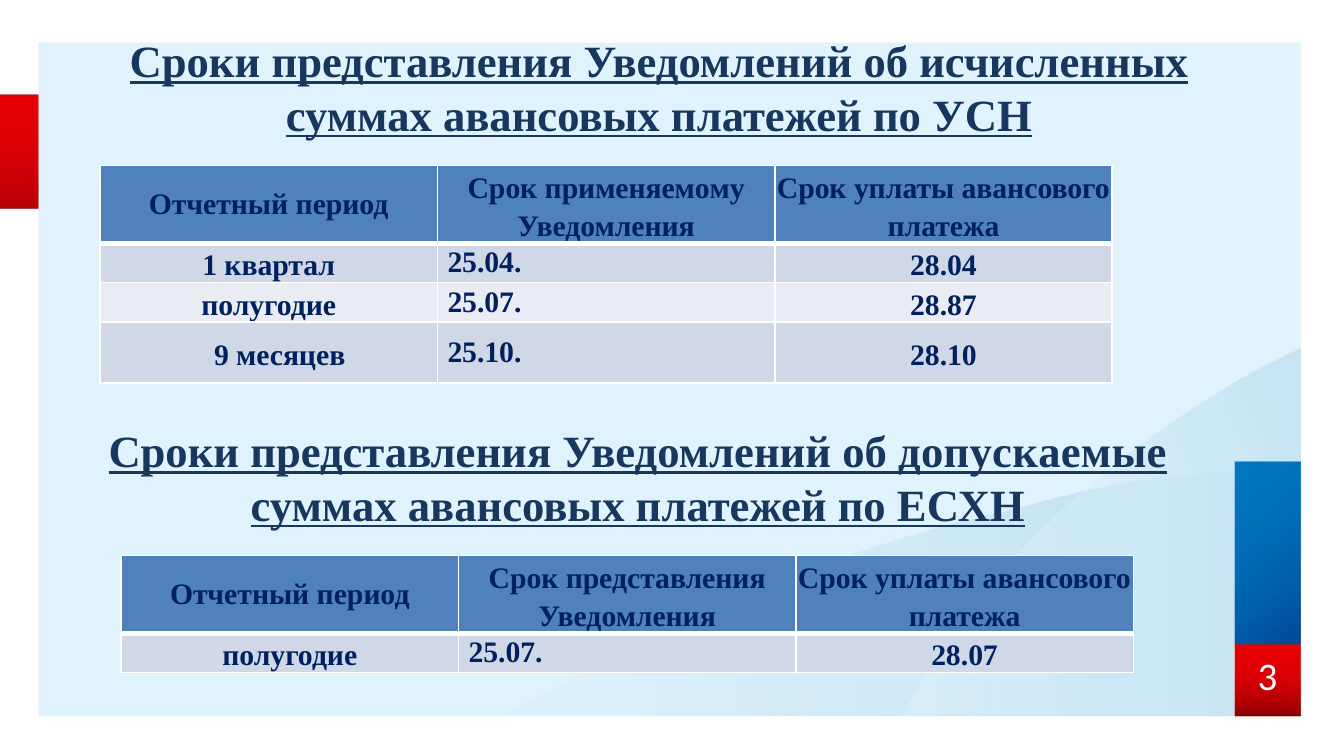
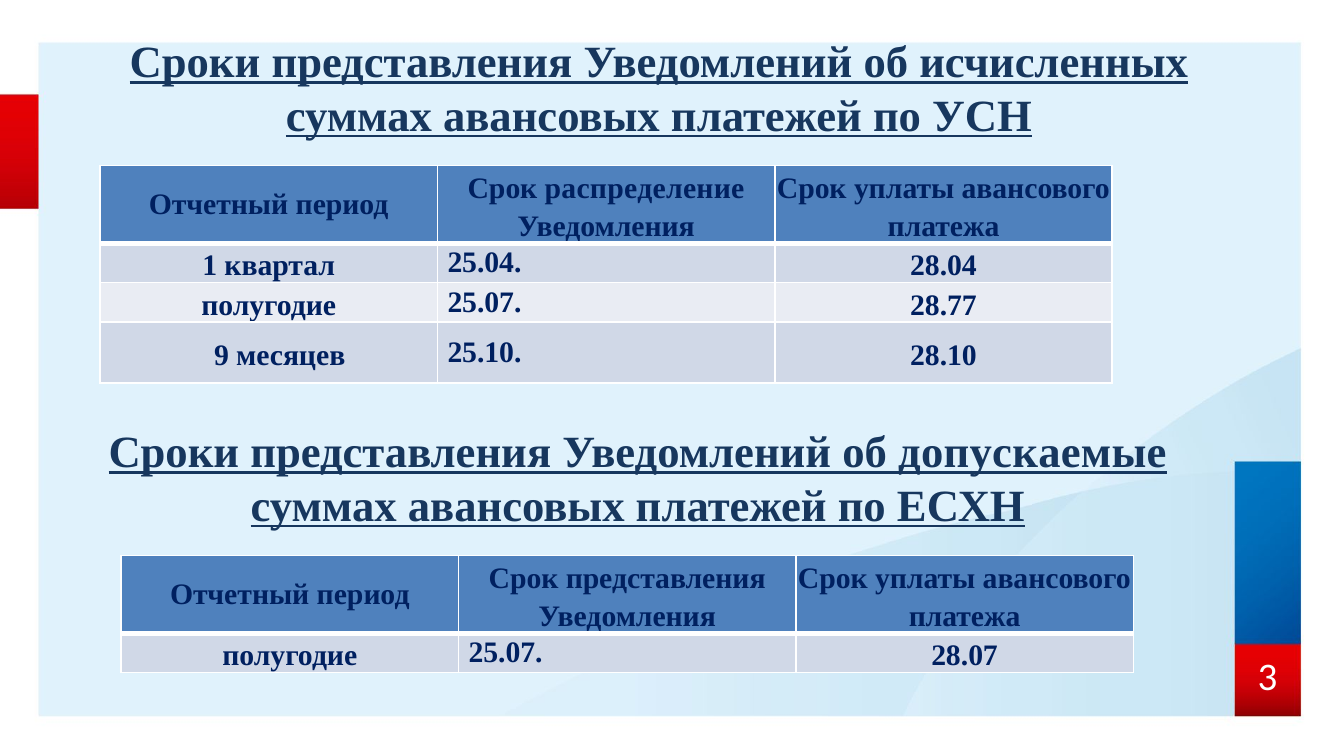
применяемому: применяемому -> распределение (645, 189)
28.87: 28.87 -> 28.77 (944, 306)
